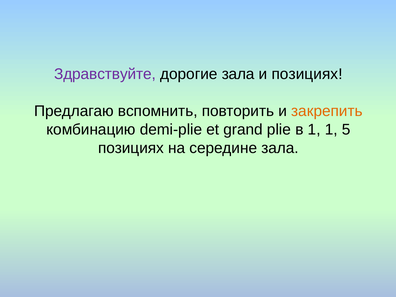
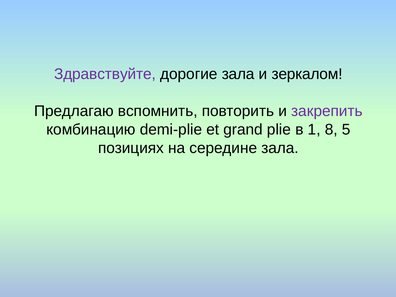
и позициях: позициях -> зеркалом (307, 74)
закрепить colour: orange -> purple (327, 111)
1 1: 1 -> 8 (331, 130)
